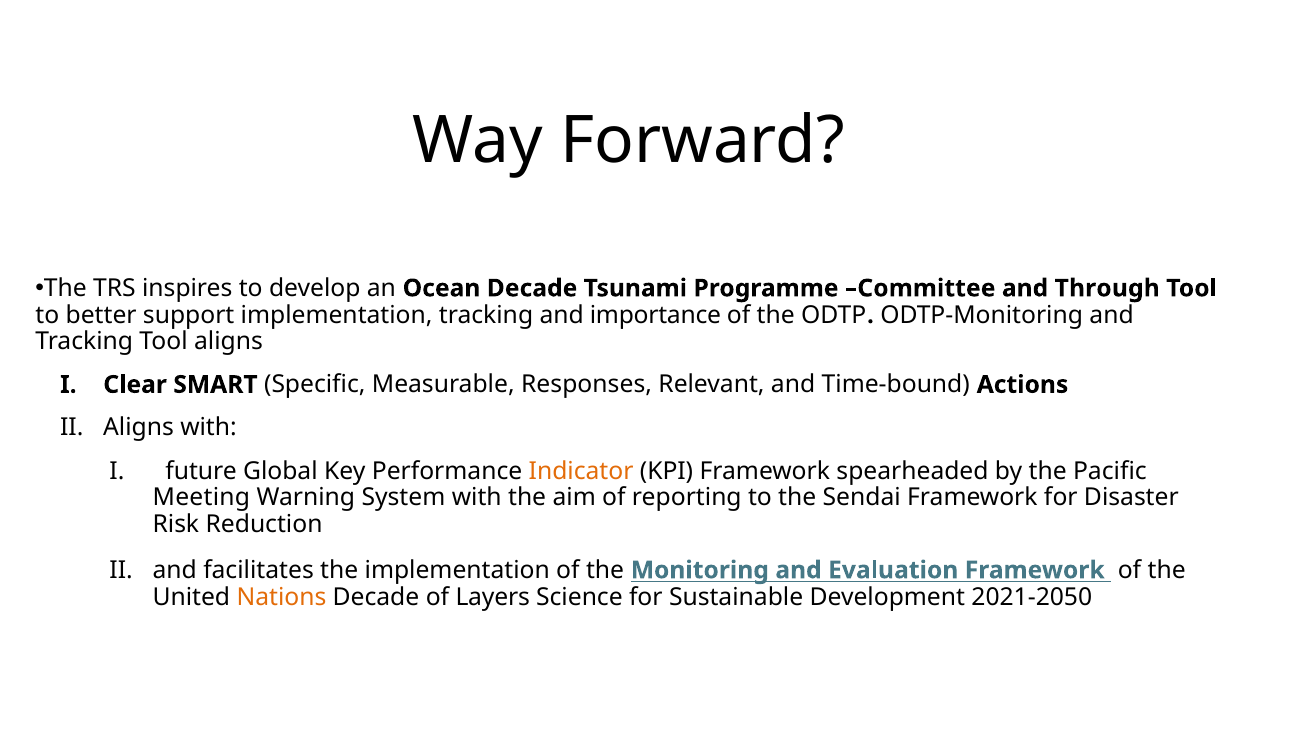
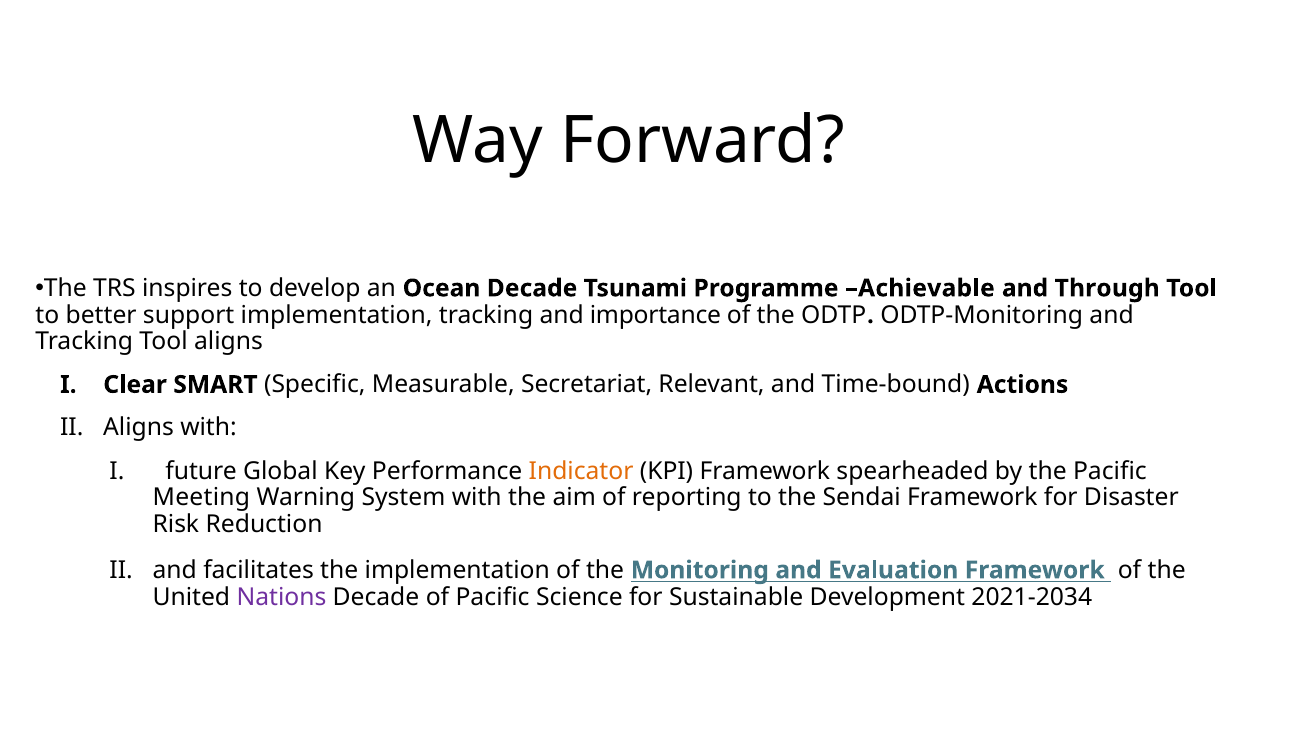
Committee: Committee -> Achievable (920, 288)
Responses: Responses -> Secretariat (587, 385)
Nations colour: orange -> purple (281, 598)
of Layers: Layers -> Pacific (493, 598)
2021-2050: 2021-2050 -> 2021-2034 (1032, 598)
